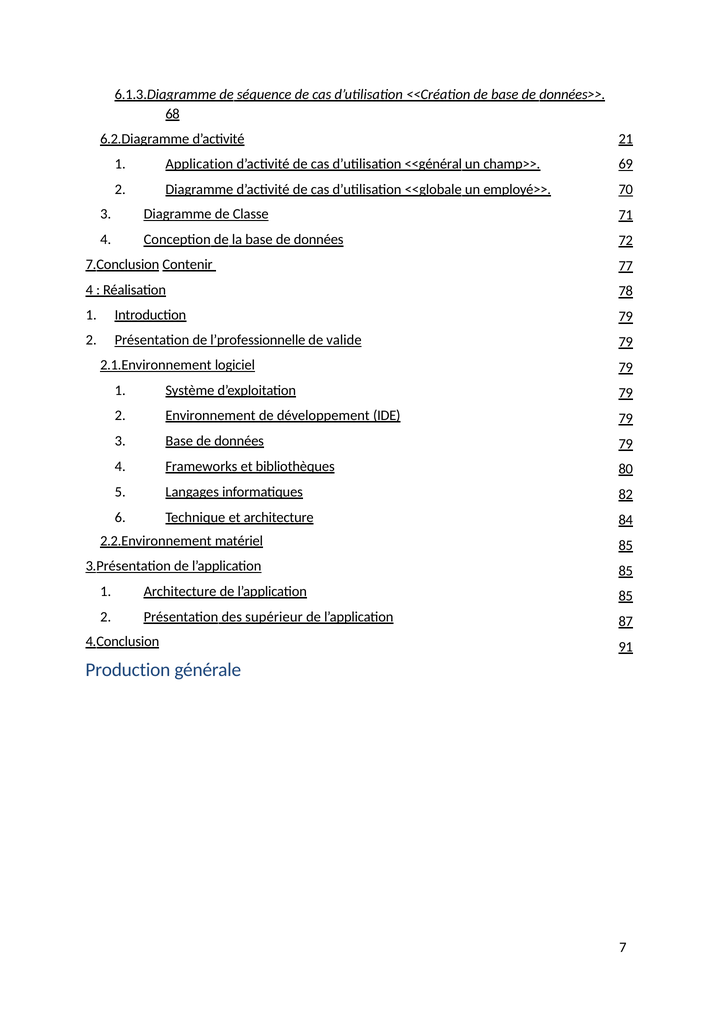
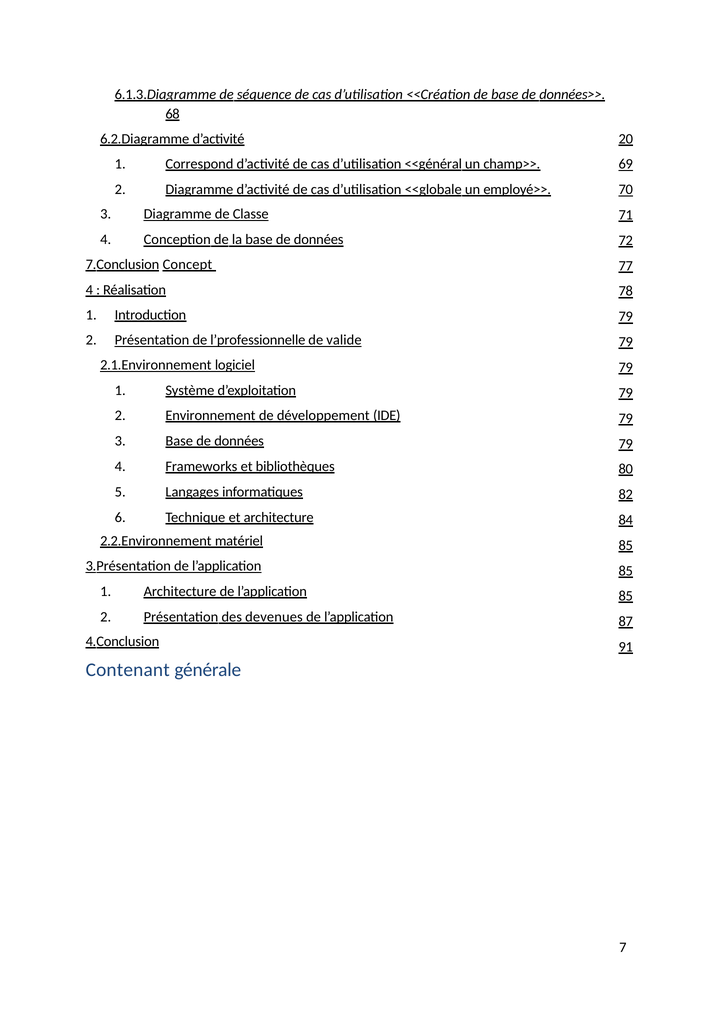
21: 21 -> 20 (626, 139)
Application: Application -> Correspond (199, 164)
Contenir: Contenir -> Concept (187, 265)
supérieur: supérieur -> devenues (274, 617)
Production: Production -> Contenant (128, 670)
